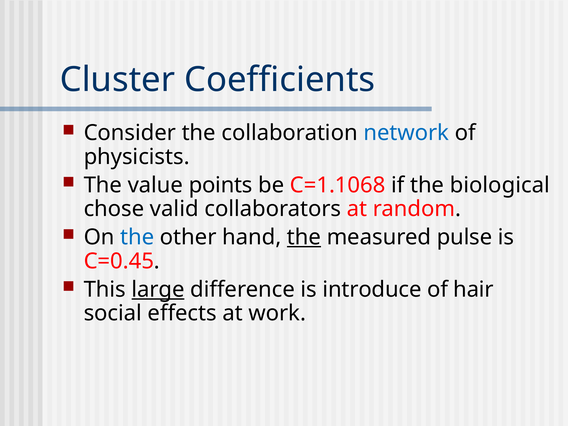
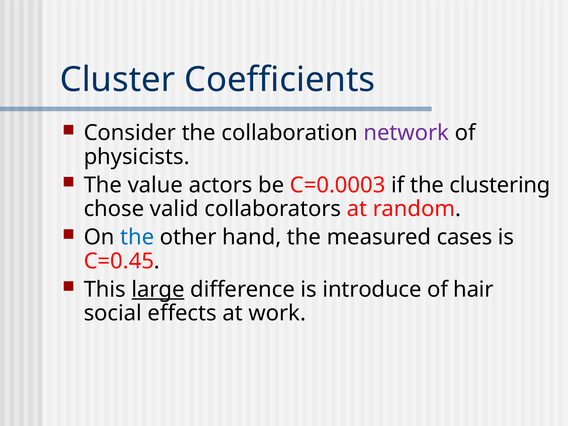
network colour: blue -> purple (406, 133)
points: points -> actors (221, 185)
C=1.1068: C=1.1068 -> C=0.0003 (338, 185)
biological: biological -> clustering (500, 185)
the underline: present -> none (304, 237)
pulse: pulse -> cases (465, 237)
